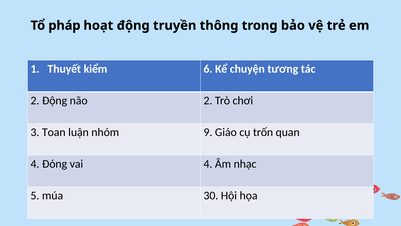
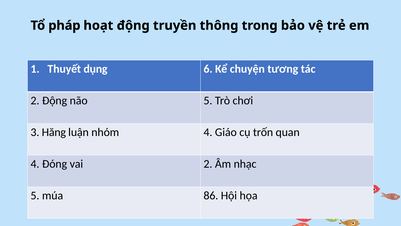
kiểm: kiểm -> dụng (96, 69)
não 2: 2 -> 5 (208, 100)
Toan: Toan -> Hăng (54, 132)
nhóm 9: 9 -> 4 (208, 132)
vai 4: 4 -> 2 (208, 164)
30: 30 -> 86 (211, 195)
